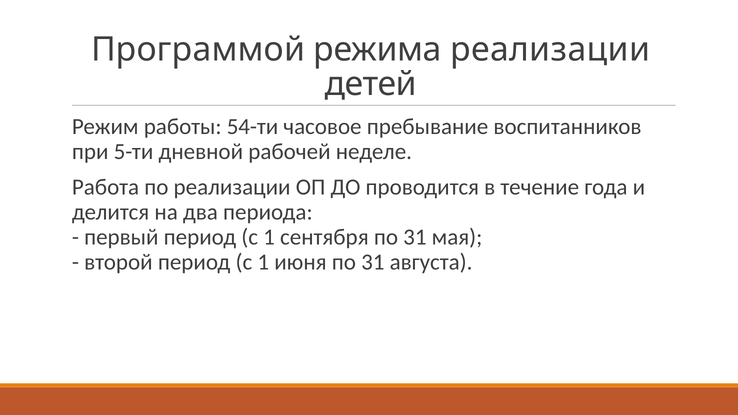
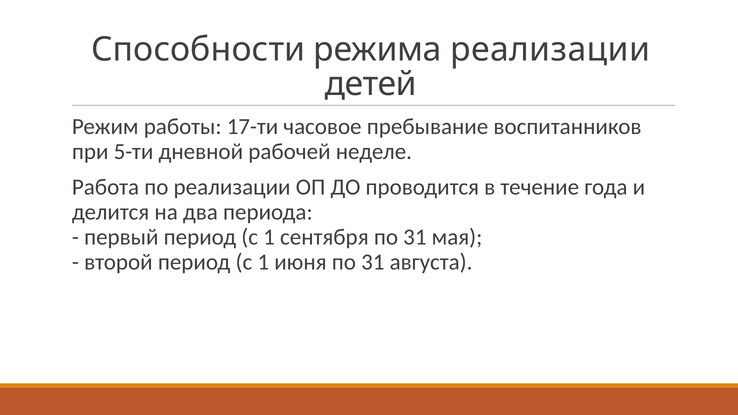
Программой: Программой -> Способности (198, 50)
54-ти: 54-ти -> 17-ти (252, 127)
